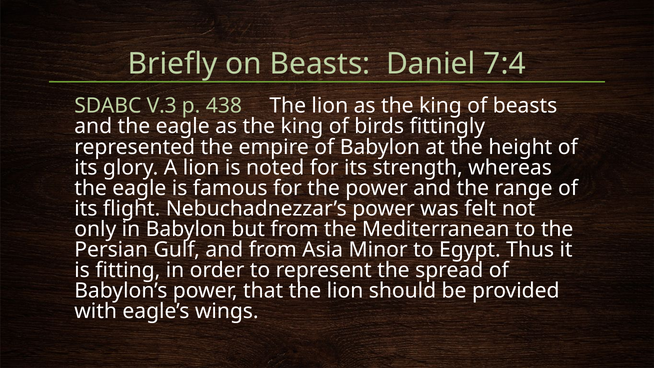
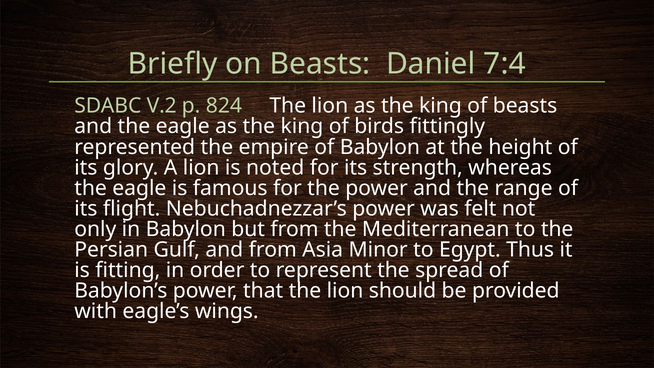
V.3: V.3 -> V.2 (162, 106)
438: 438 -> 824 (224, 106)
